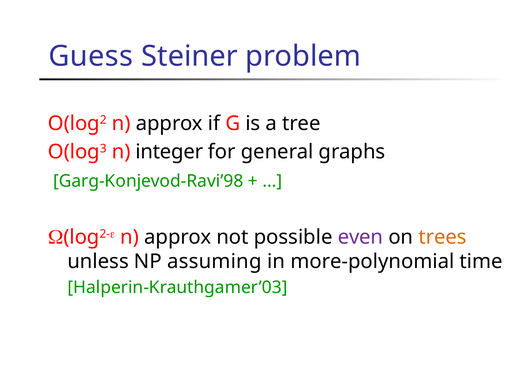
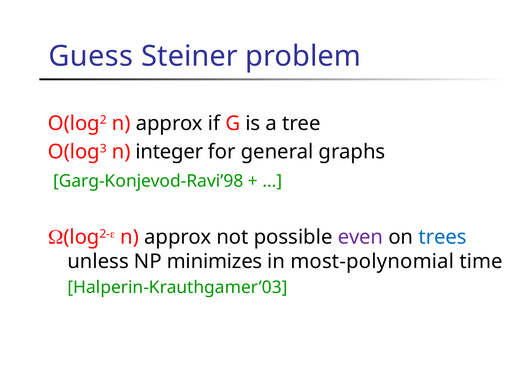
trees colour: orange -> blue (442, 237)
assuming: assuming -> minimizes (215, 262)
more-polynomial: more-polynomial -> most-polynomial (372, 262)
